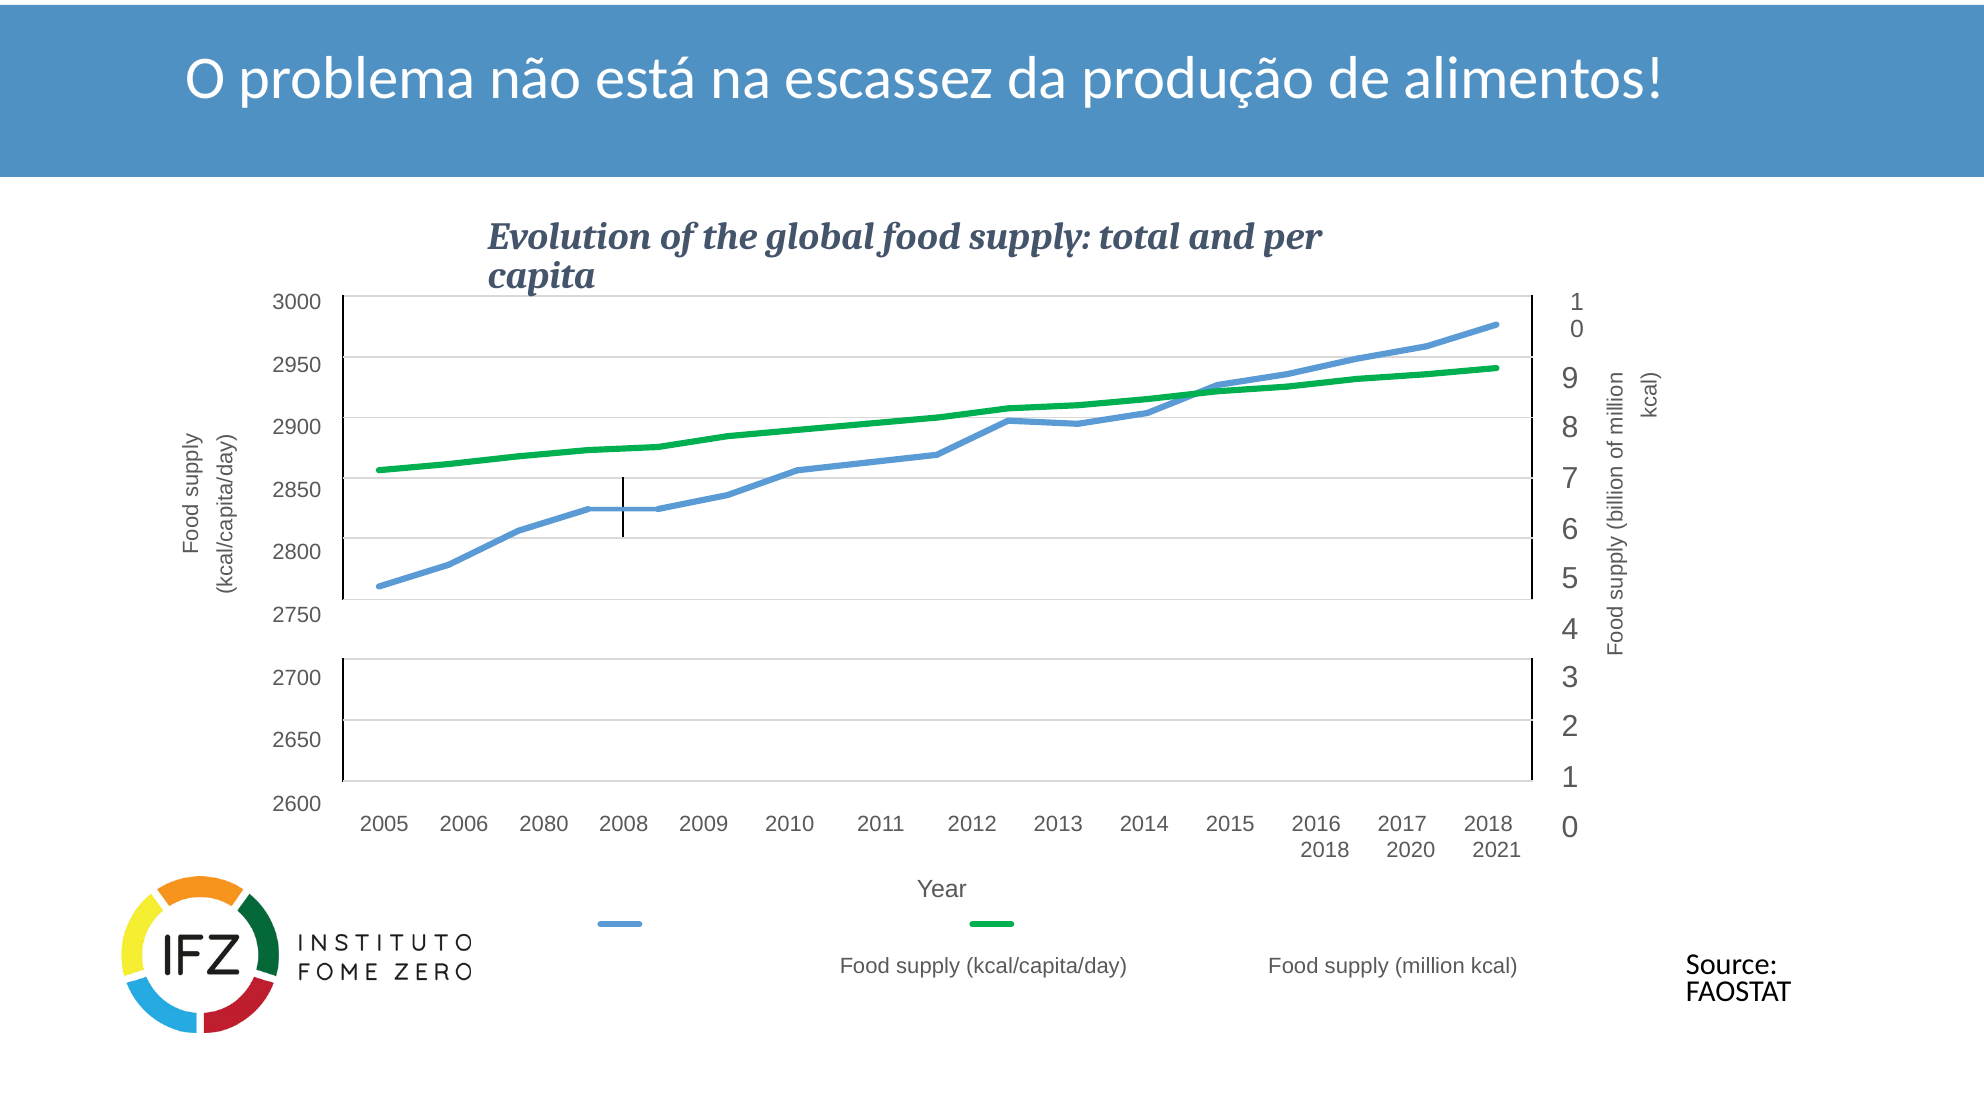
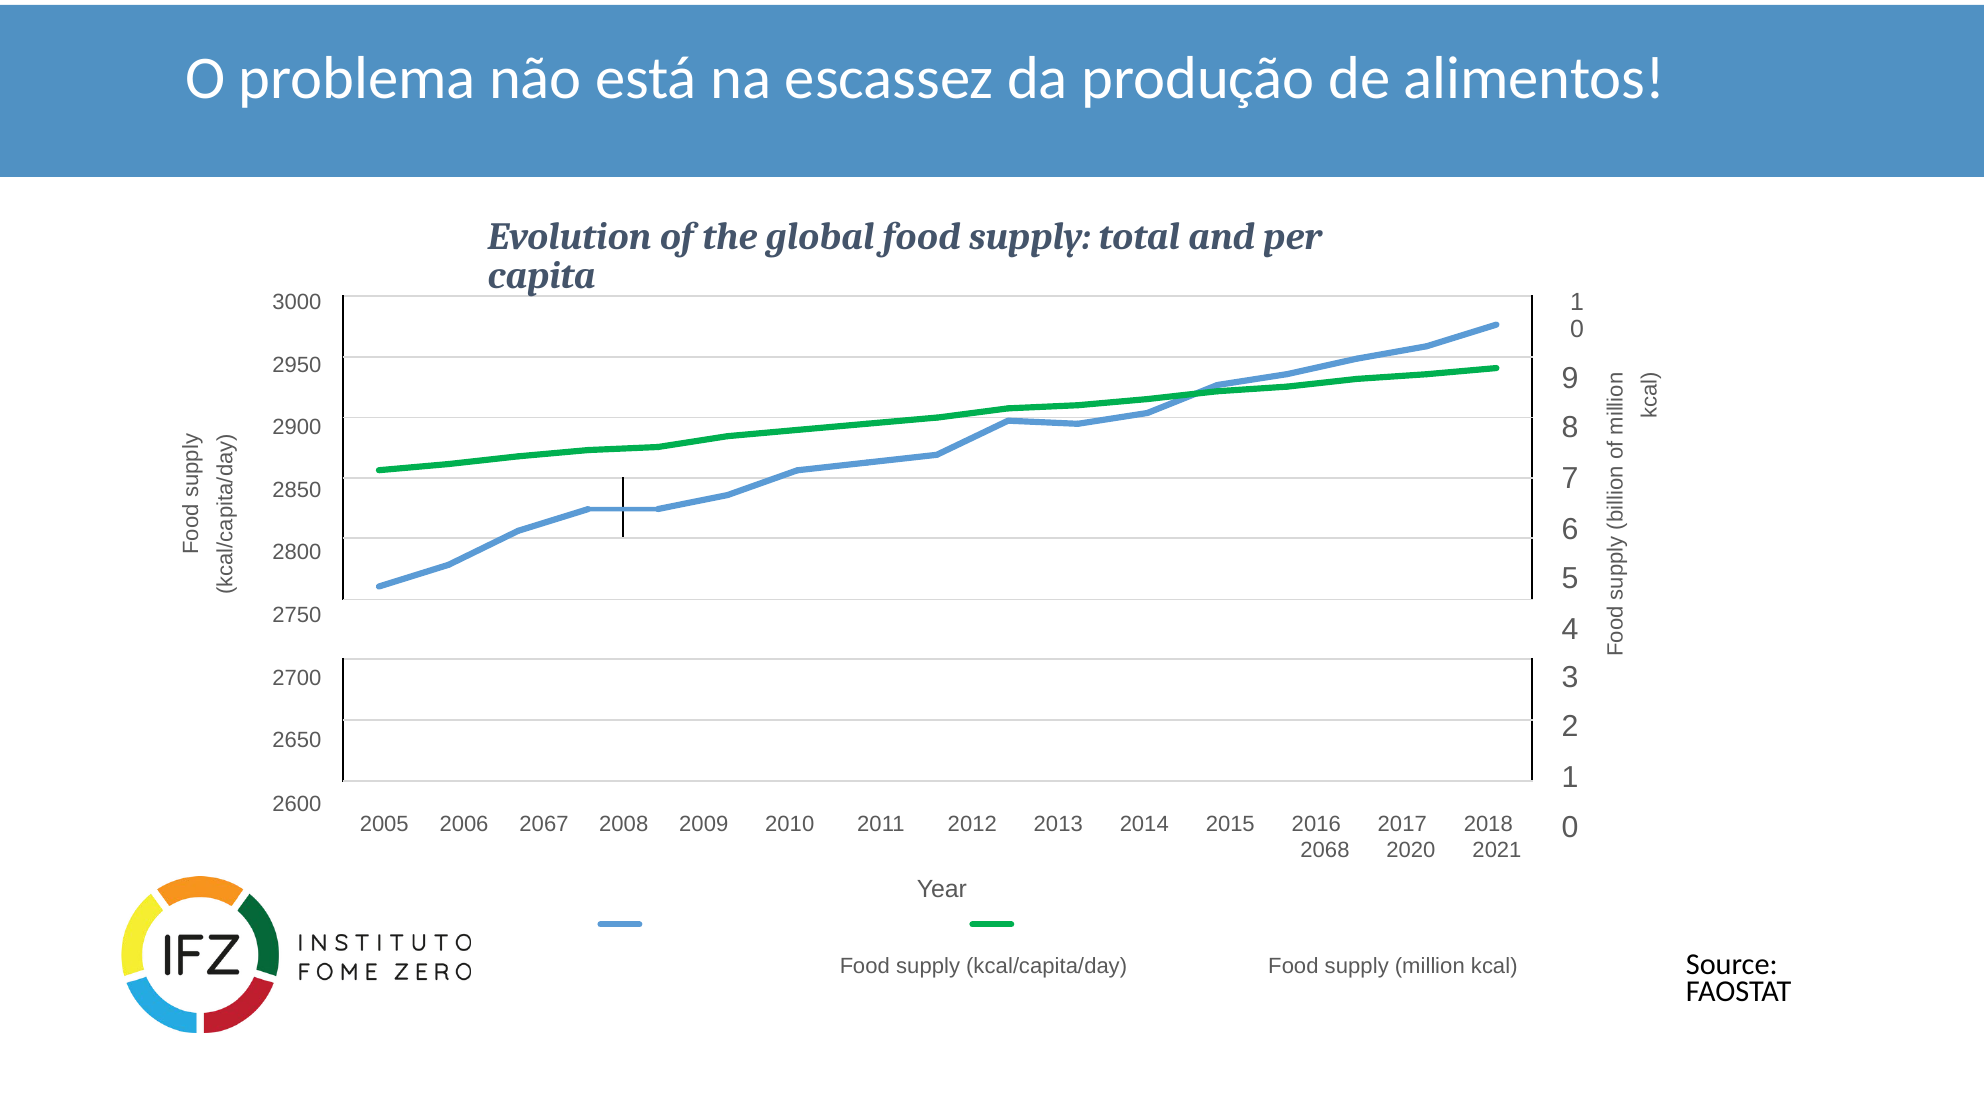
2080: 2080 -> 2067 (544, 824)
2018: 2018 -> 2068 (1325, 850)
